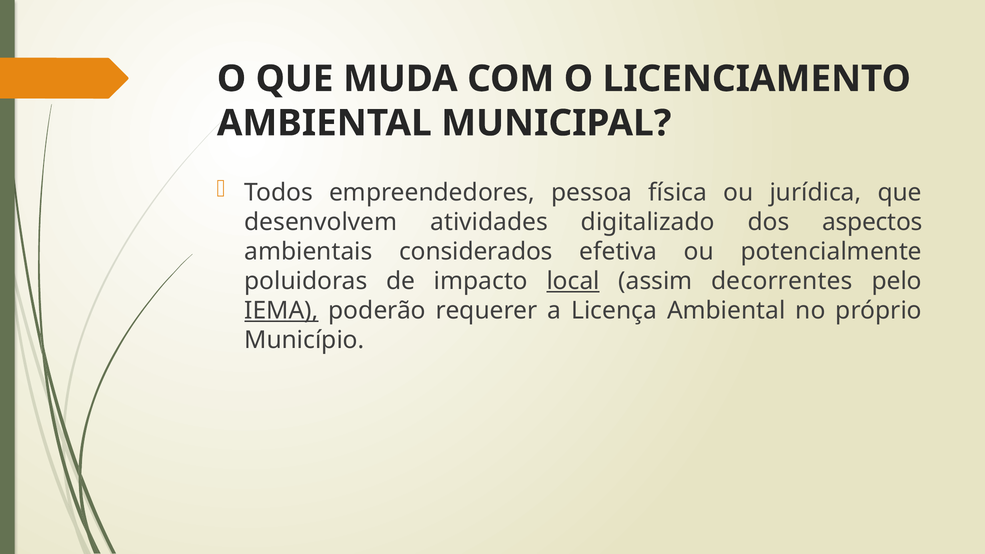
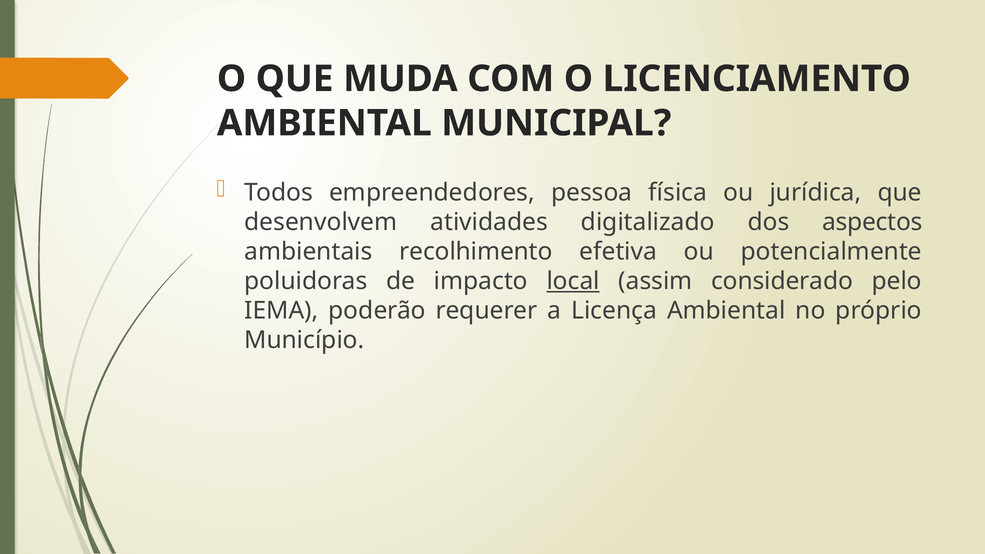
considerados: considerados -> recolhimento (476, 252)
decorrentes: decorrentes -> considerado (782, 281)
IEMA underline: present -> none (281, 311)
